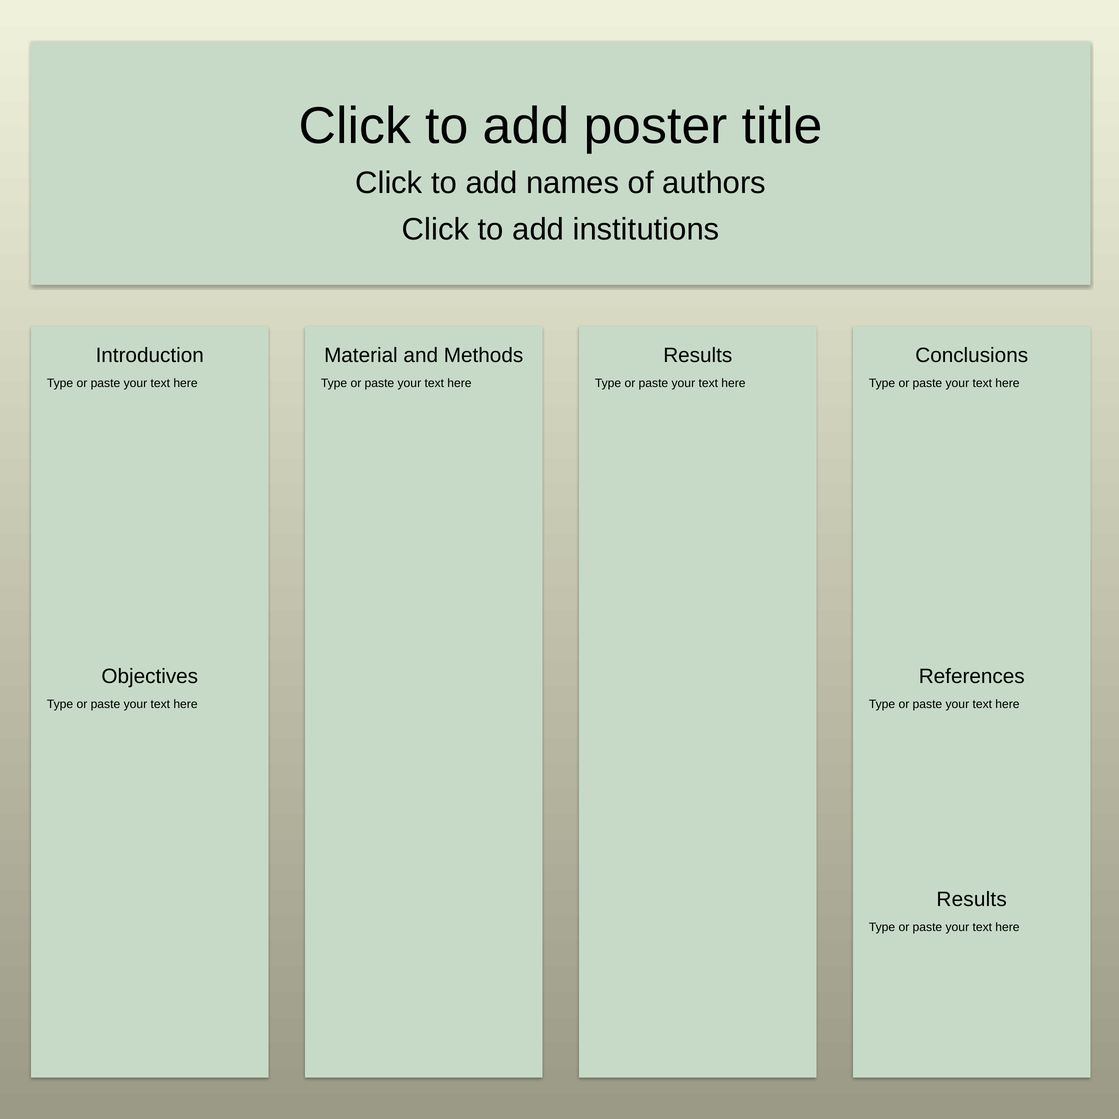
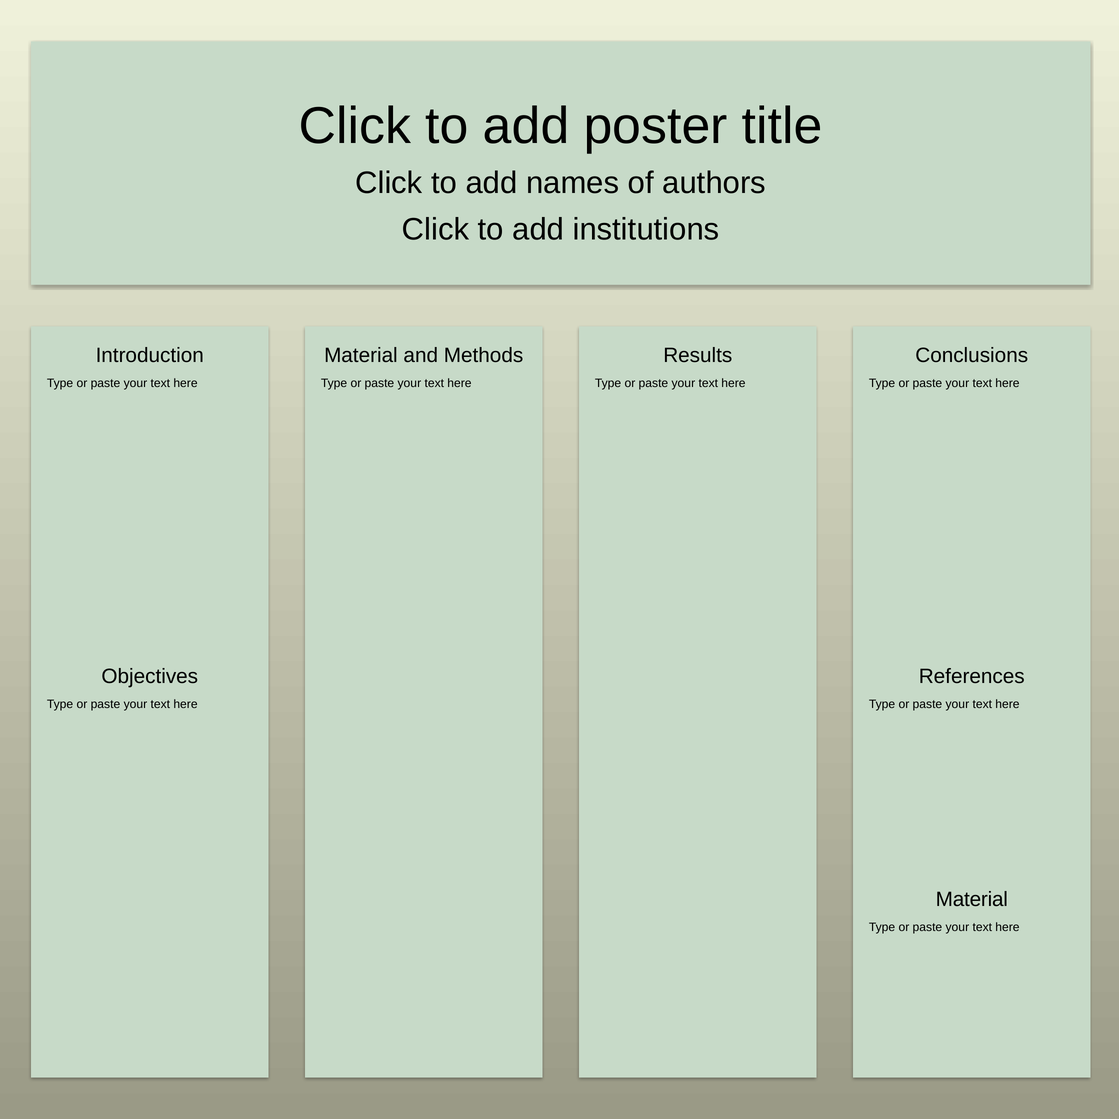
Results: Results -> Material (972, 900)
